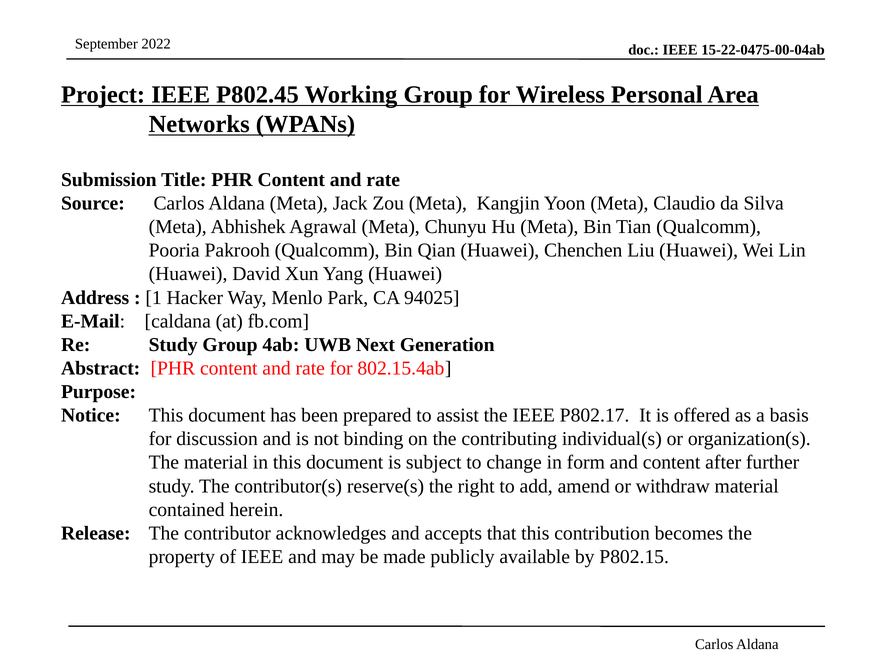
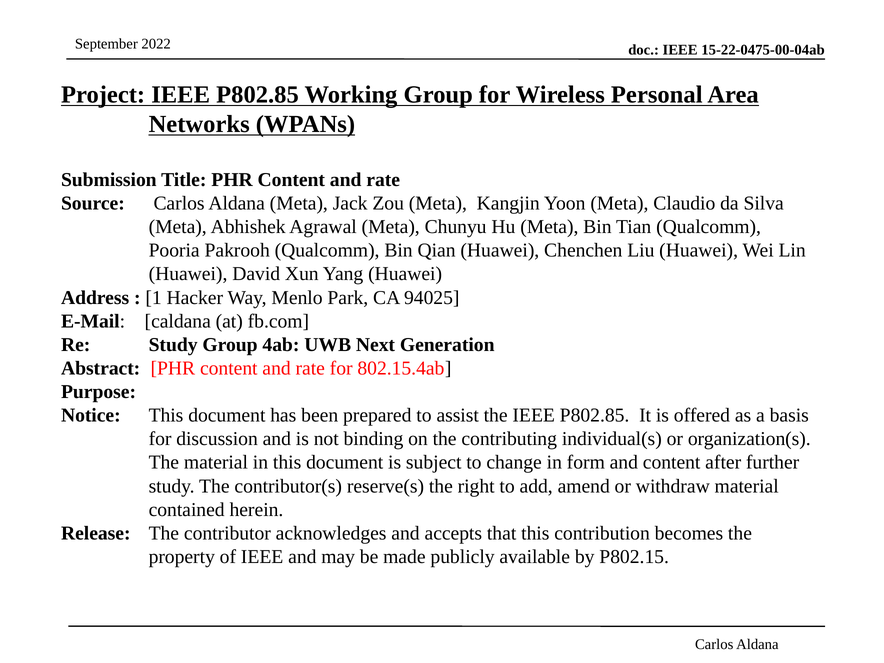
Project IEEE P802.45: P802.45 -> P802.85 (258, 95)
the IEEE P802.17: P802.17 -> P802.85 (595, 415)
